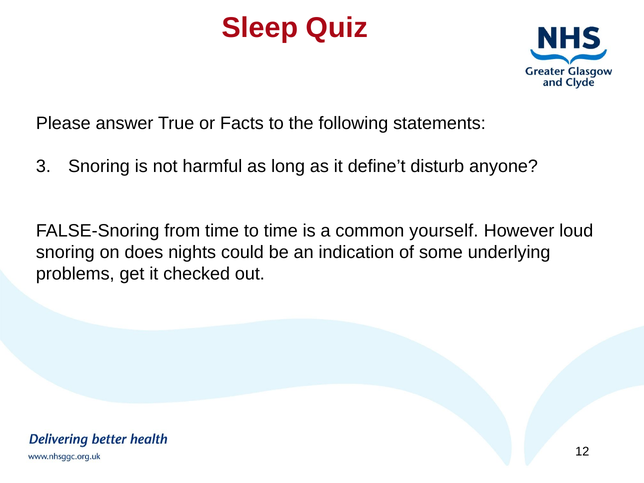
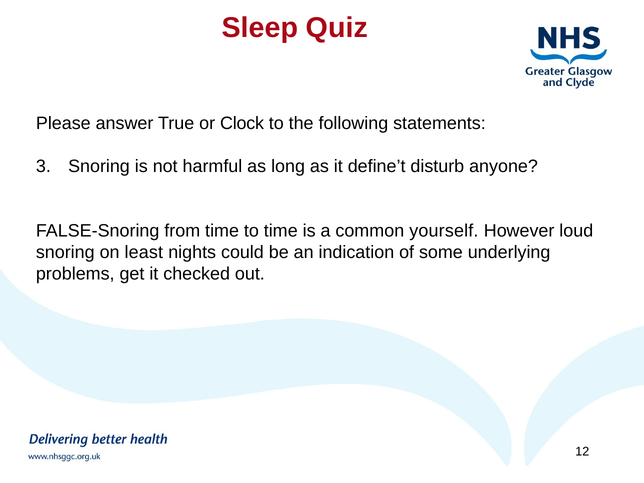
Facts: Facts -> Clock (242, 123)
does: does -> least (144, 252)
